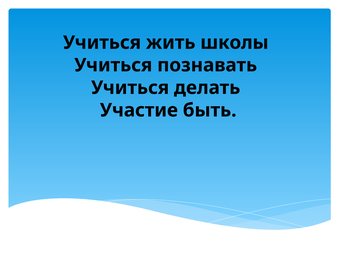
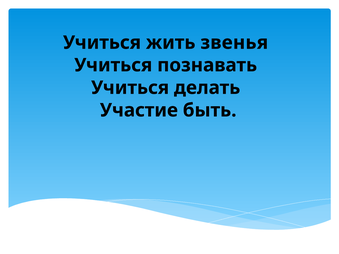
школы: школы -> звенья (234, 43)
